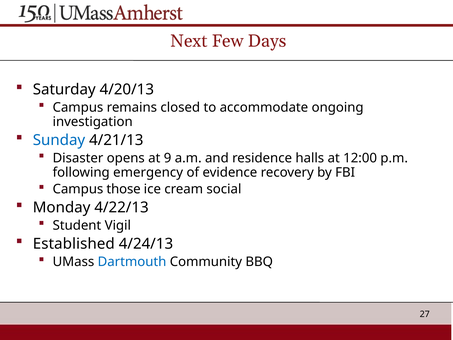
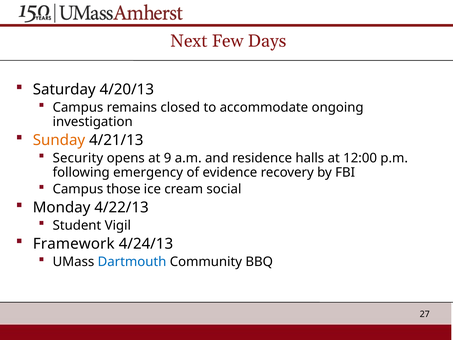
Sunday colour: blue -> orange (59, 140)
Disaster: Disaster -> Security (78, 158)
Established: Established -> Framework (74, 244)
